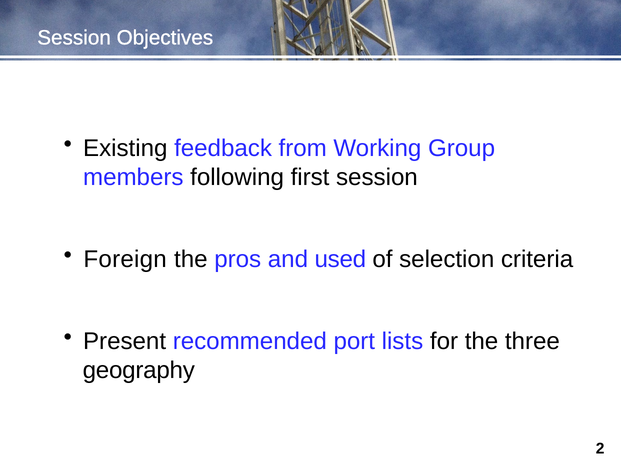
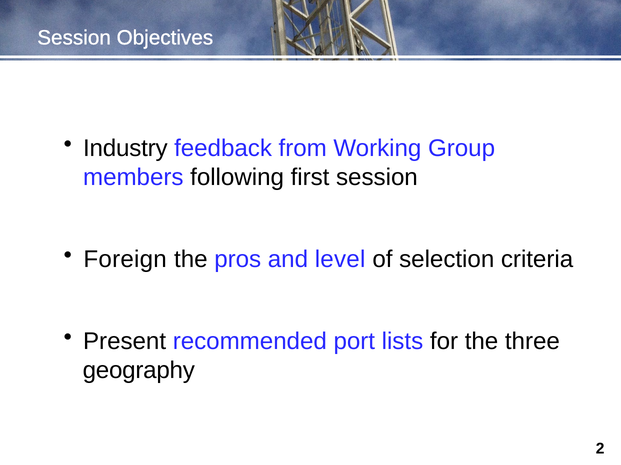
Existing: Existing -> Industry (125, 149)
used: used -> level (340, 260)
